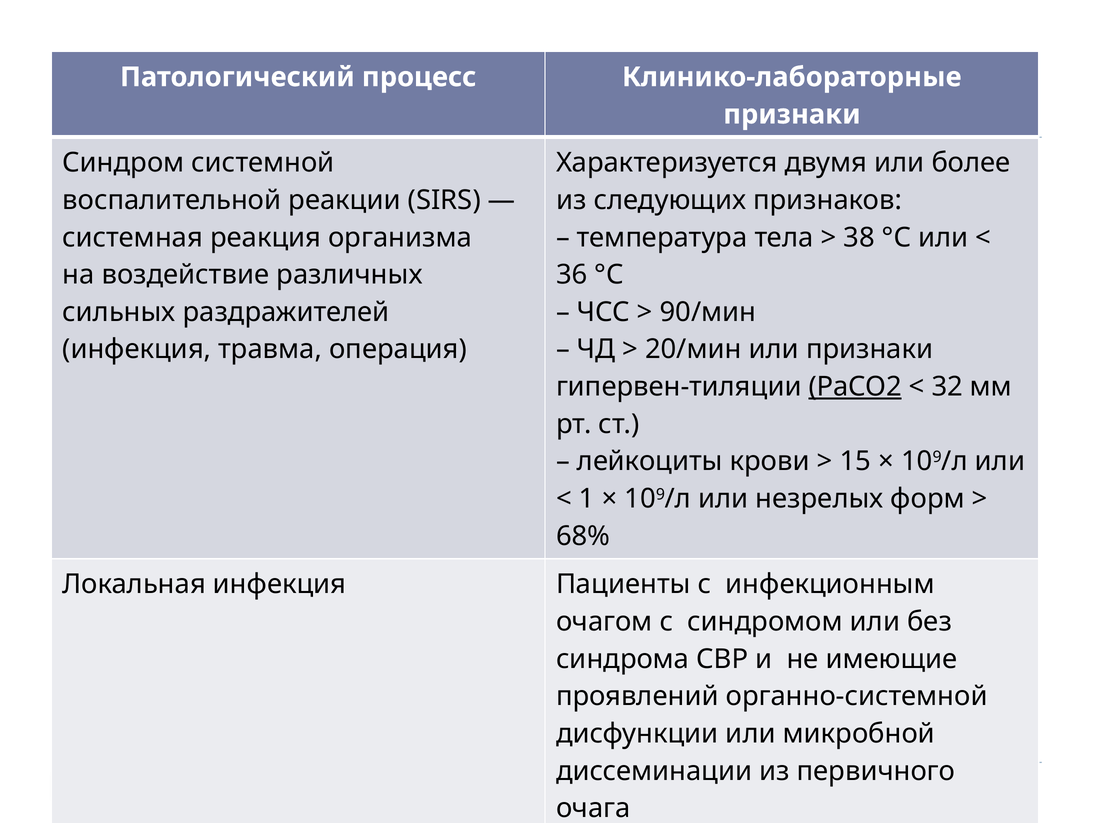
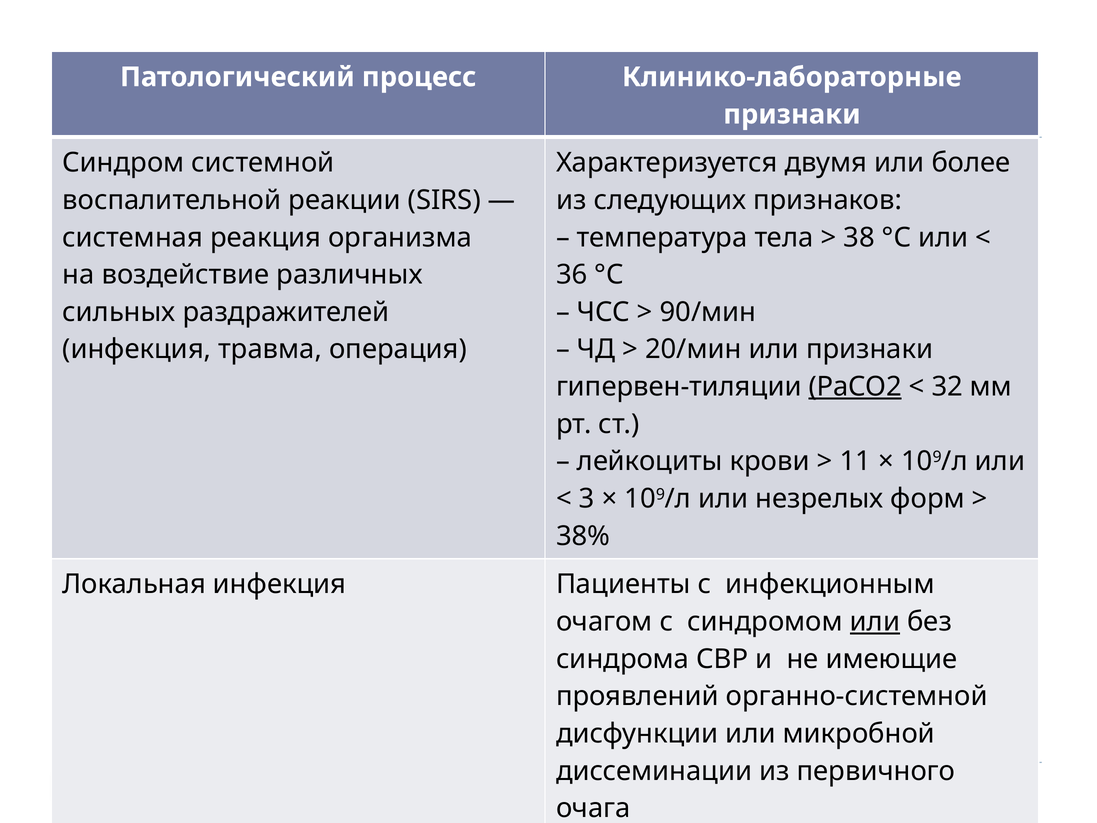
15: 15 -> 11 (855, 461)
1: 1 -> 3 (587, 499)
68%: 68% -> 38% (583, 536)
или underline: none -> present (875, 622)
